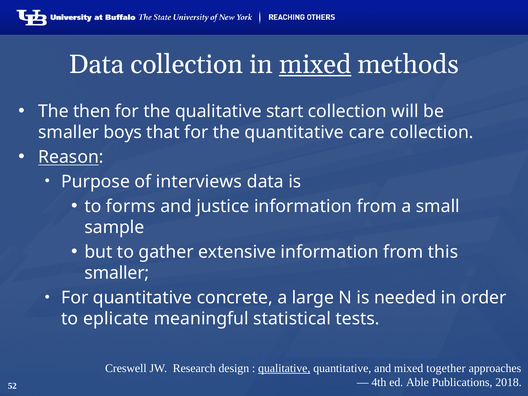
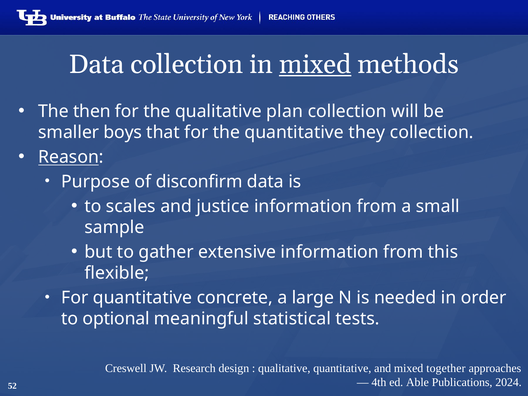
start: start -> plan (285, 111)
care: care -> they (367, 132)
interviews: interviews -> disconfirm (199, 182)
forms: forms -> scales (131, 206)
smaller: smaller -> flexible (117, 273)
eplicate: eplicate -> optional (116, 319)
qualitative underline: present -> none (284, 368)
2018: 2018 -> 2024 (509, 382)
